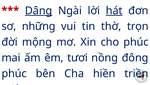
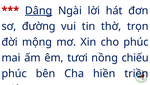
hát underline: present -> none (114, 11)
những: những -> đường (39, 26)
đông: đông -> chiếu (135, 57)
